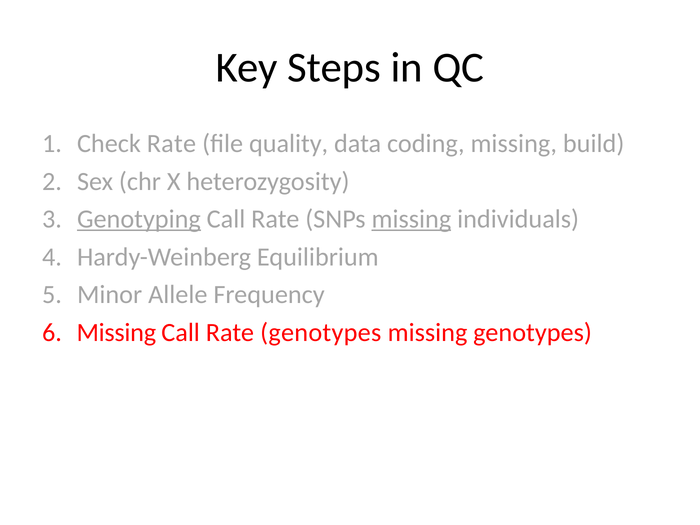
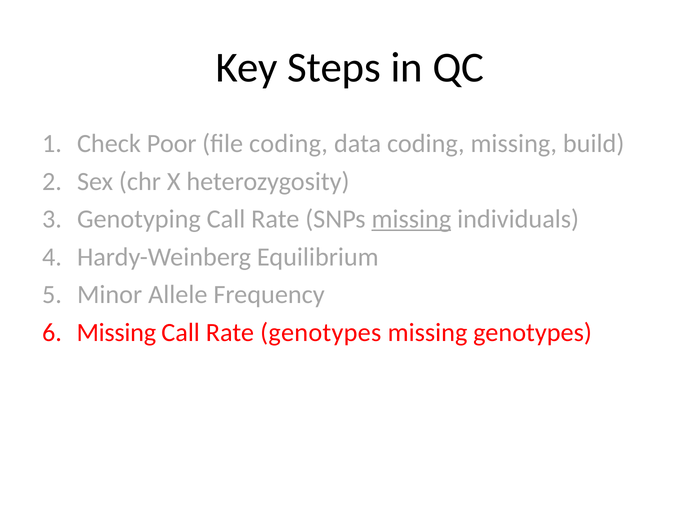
Check Rate: Rate -> Poor (172, 144)
file quality: quality -> coding (288, 144)
Genotyping underline: present -> none (139, 219)
